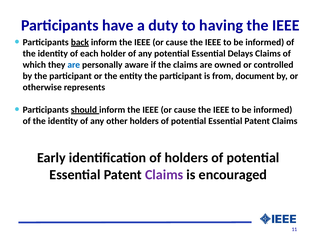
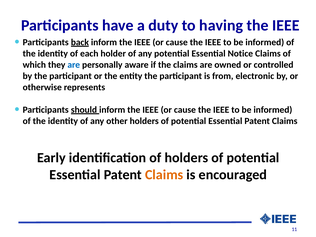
Delays: Delays -> Notice (240, 53)
document: document -> electronic (255, 76)
Claims colour: purple -> orange (164, 175)
